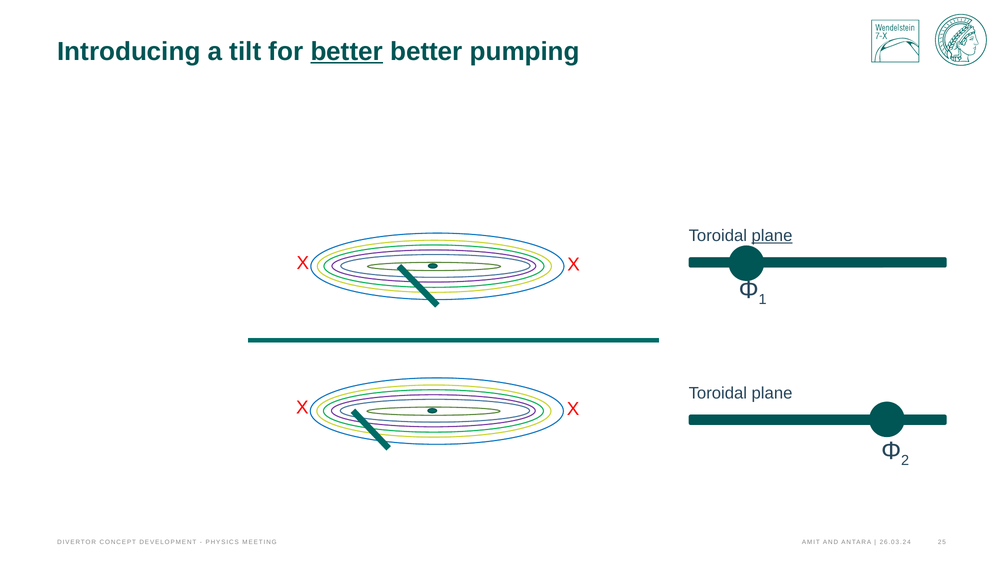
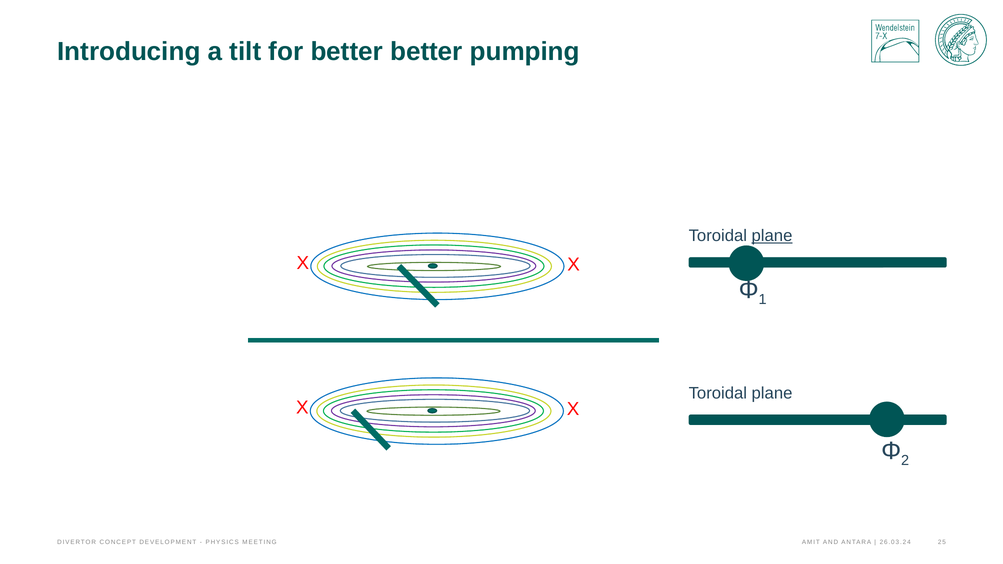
better underline: present -> none (347, 52)
